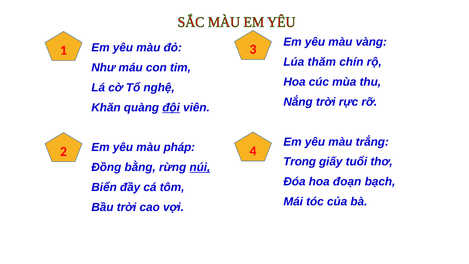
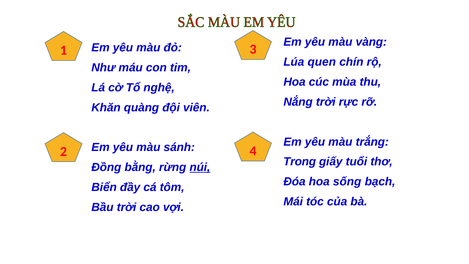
thăm: thăm -> quen (322, 62)
đội underline: present -> none (171, 107)
pháp: pháp -> sánh (179, 147)
đoạn: đoạn -> sống (347, 182)
